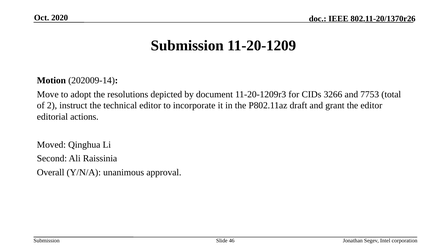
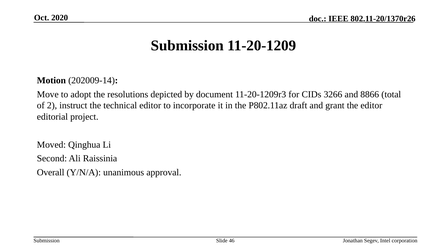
7753: 7753 -> 8866 (370, 95)
actions: actions -> project (84, 117)
